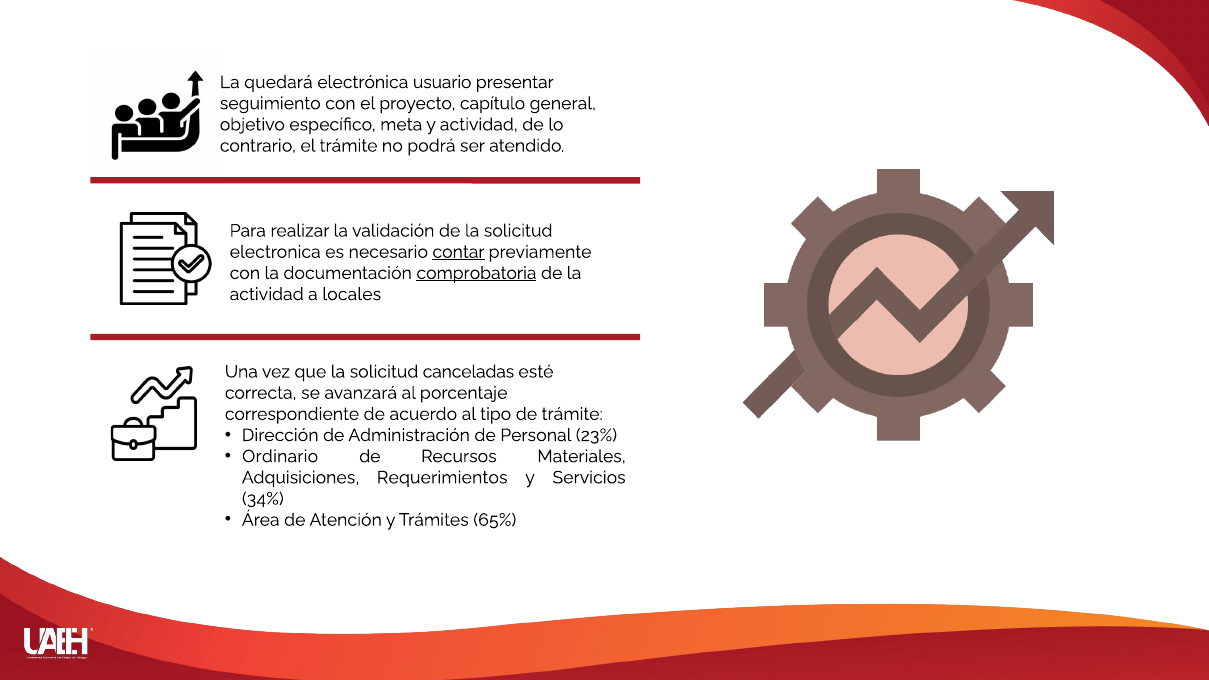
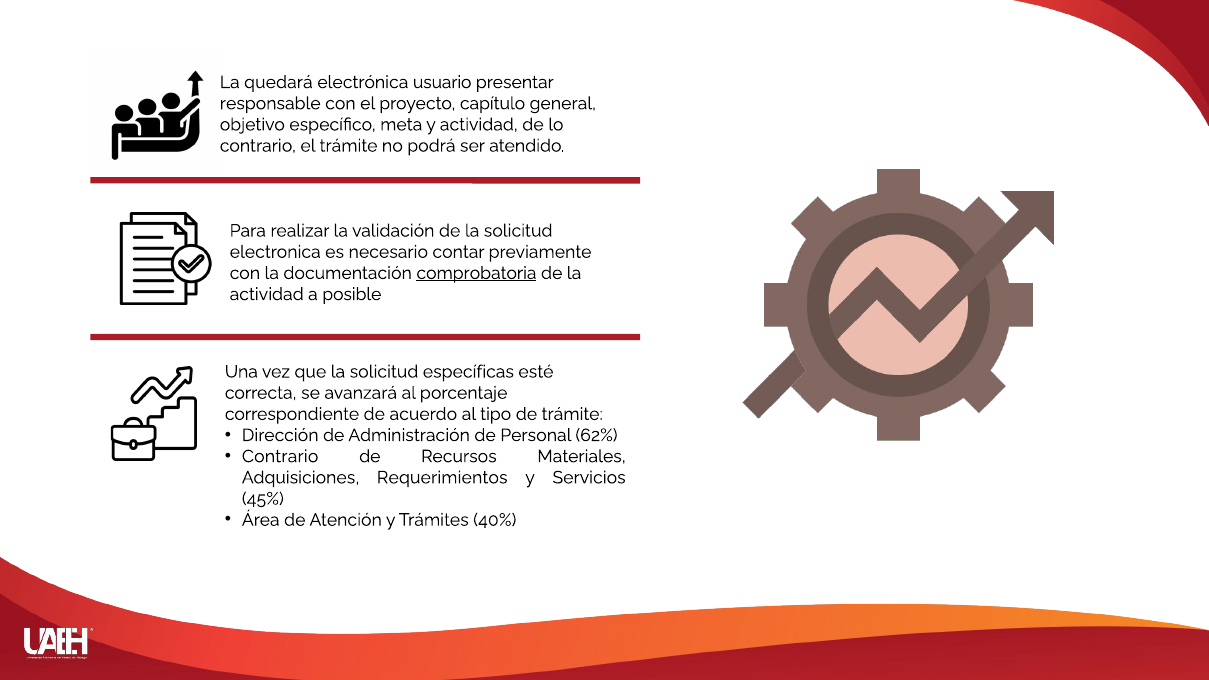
seguimiento: seguimiento -> responsable (270, 103)
contar underline: present -> none (459, 252)
locales: locales -> posible (352, 294)
canceladas: canceladas -> específicas (468, 372)
23%: 23% -> 62% (596, 435)
Ordinario: Ordinario -> Contrario (280, 456)
34%: 34% -> 45% (263, 499)
65%: 65% -> 40% (495, 520)
